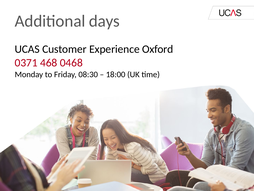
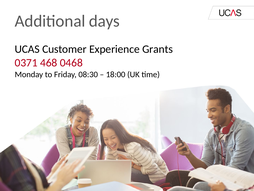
Oxford: Oxford -> Grants (158, 49)
